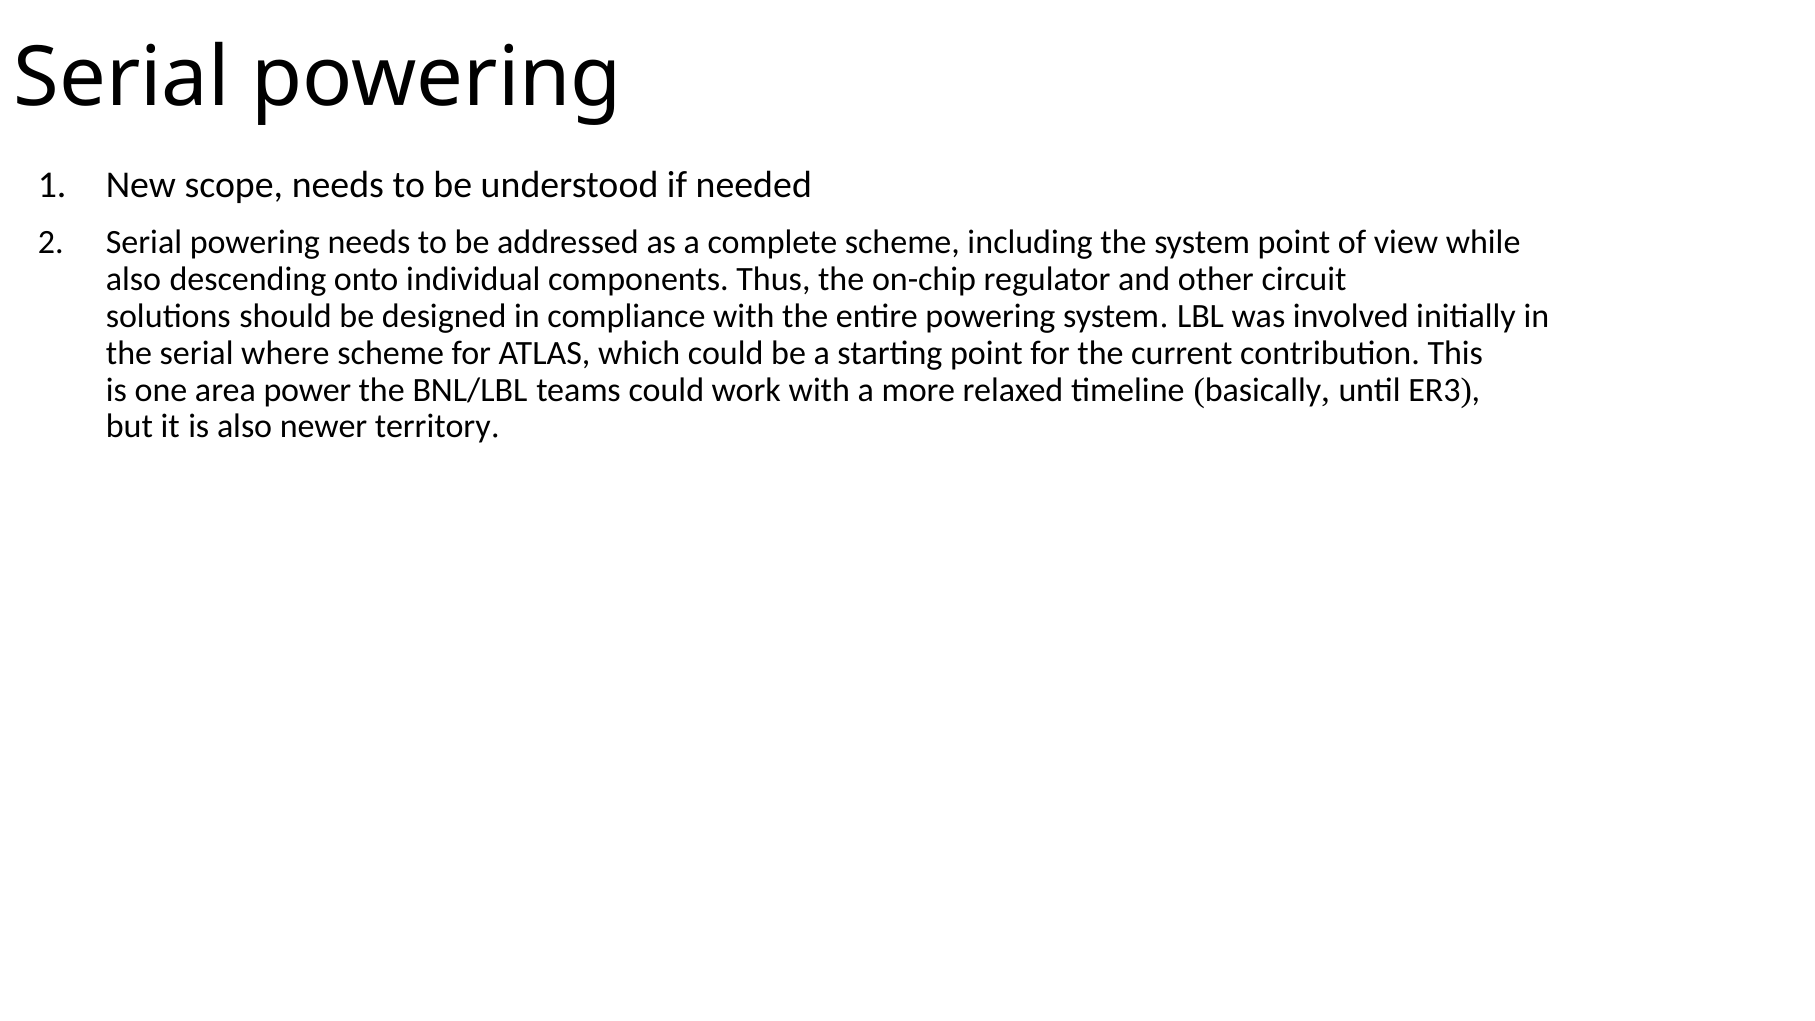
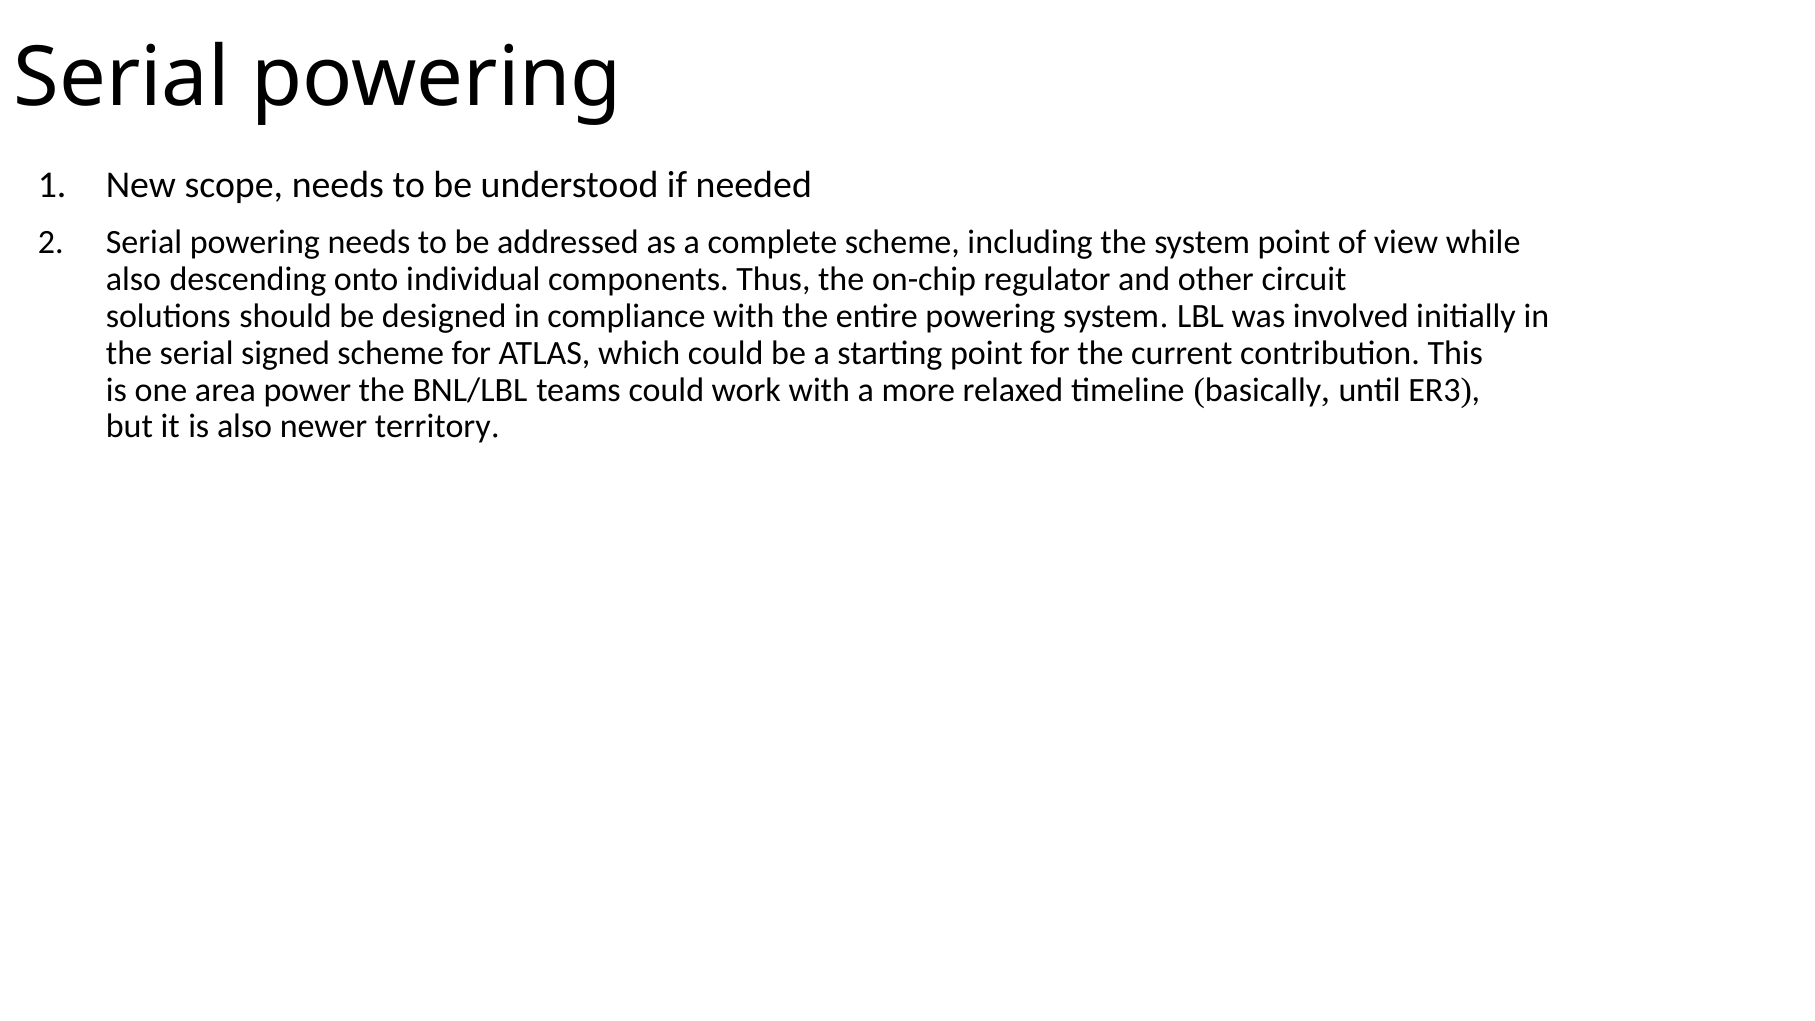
where: where -> signed (286, 353)
